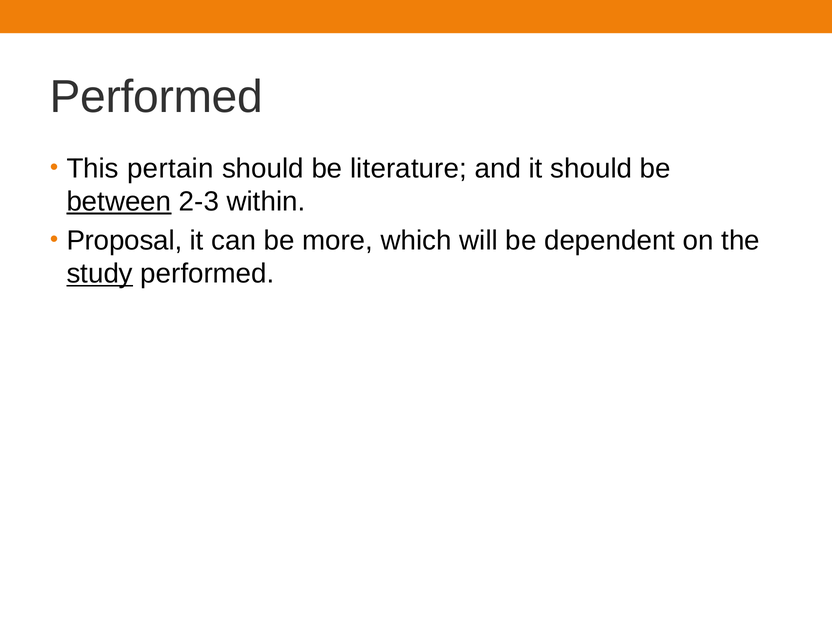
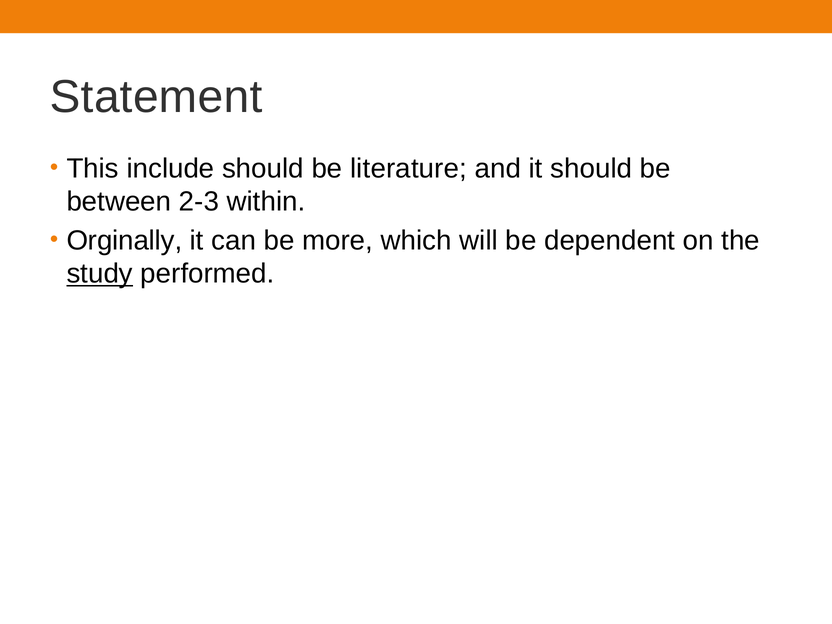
Performed: Performed -> Statement (156, 97)
pertain: pertain -> include (171, 168)
between underline: present -> none (119, 202)
Proposal: Proposal -> Orginally (124, 240)
